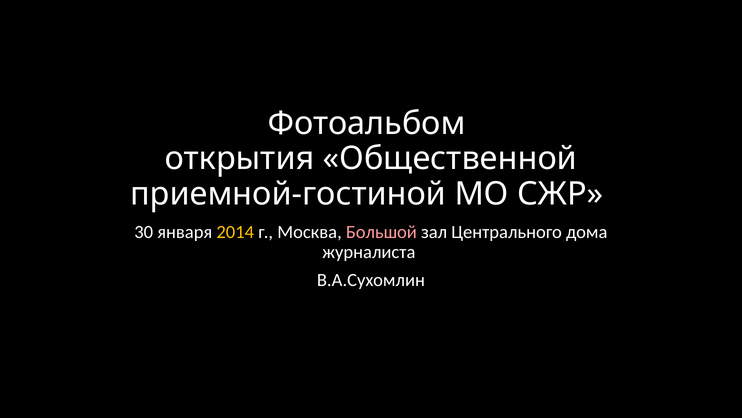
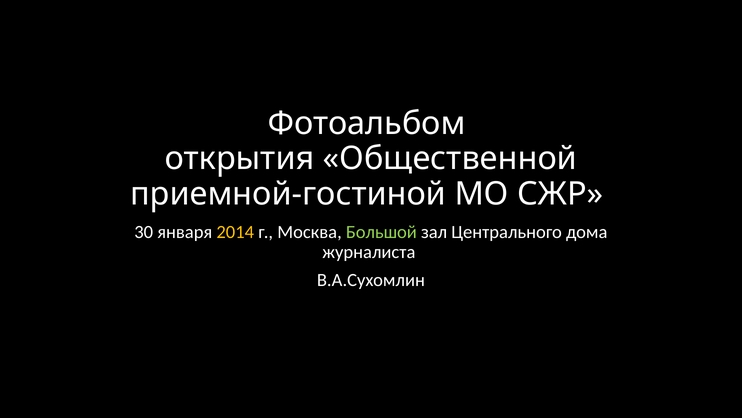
Большой colour: pink -> light green (381, 232)
